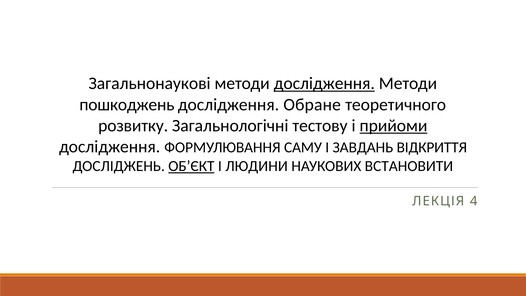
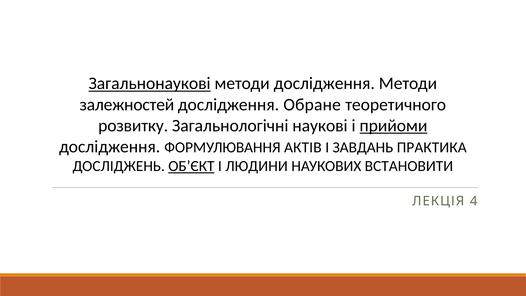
Загальнонаукові underline: none -> present (150, 83)
дослідження underline: present -> none (324, 83)
пошкоджень: пошкоджень -> залежностей (127, 105)
тестову: тестову -> наукові (320, 126)
САМУ: САМУ -> АКТІВ (303, 147)
ВІДКРИТТЯ: ВІДКРИТТЯ -> ПРАКТИКА (432, 147)
